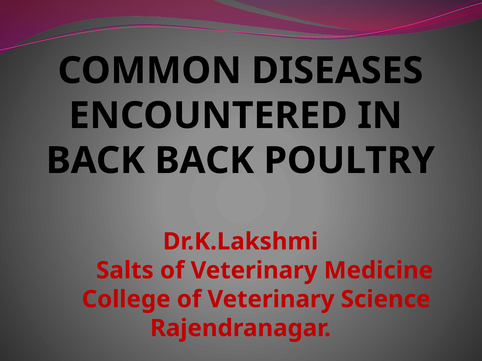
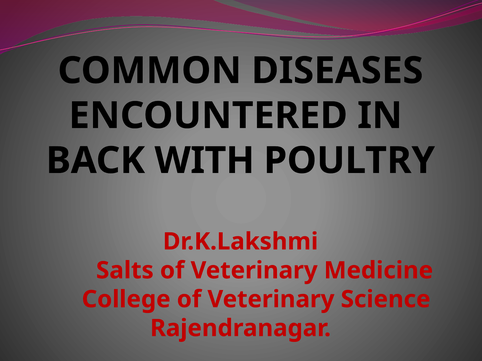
BACK BACK: BACK -> WITH (205, 161)
